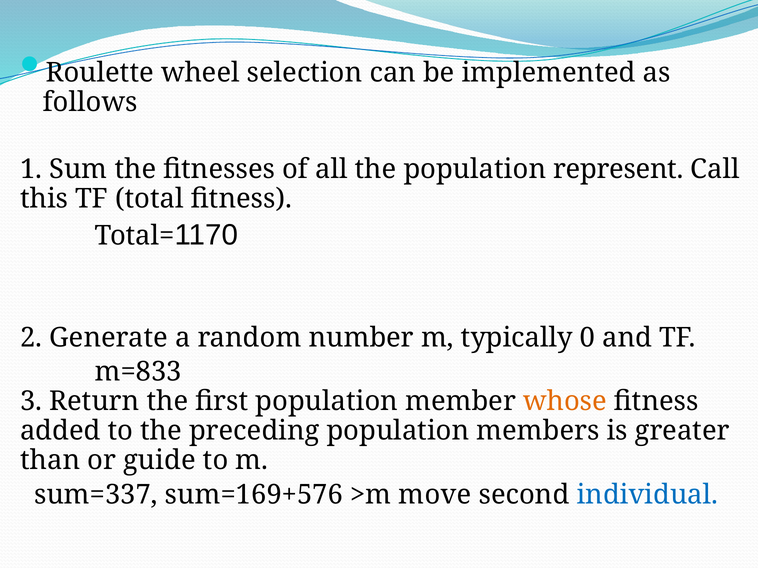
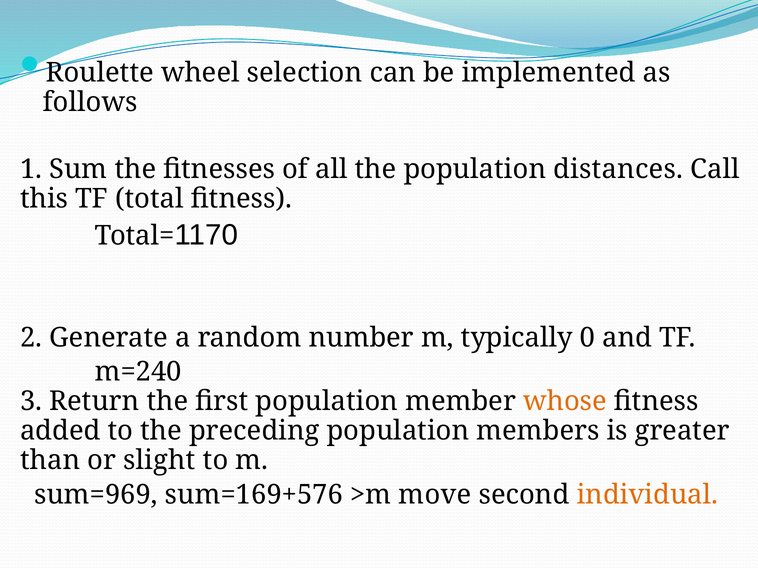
represent: represent -> distances (618, 169)
m=833: m=833 -> m=240 (138, 372)
guide: guide -> slight (159, 461)
sum=337: sum=337 -> sum=969 (96, 495)
individual colour: blue -> orange (647, 495)
